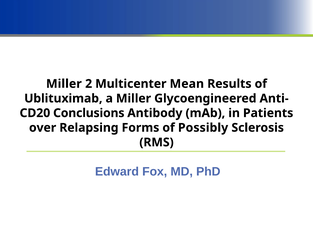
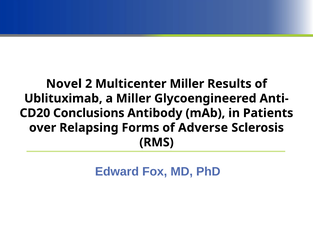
Miller: Miller -> Novel (64, 84)
Multicenter Mean: Mean -> Miller (187, 84)
Possibly: Possibly -> Adverse (203, 128)
